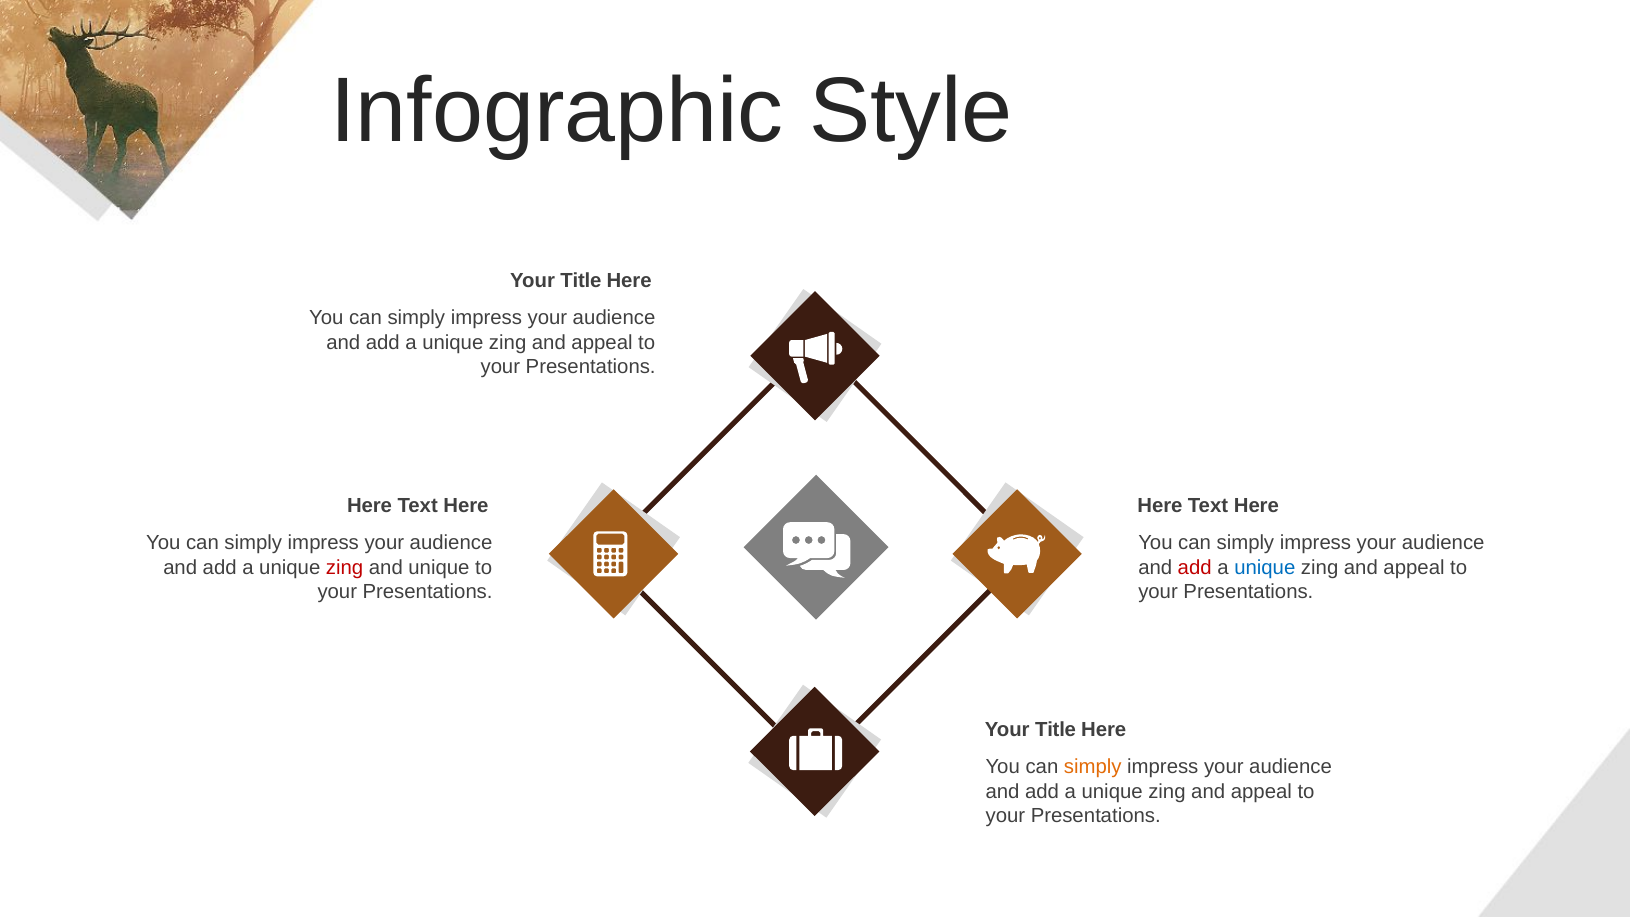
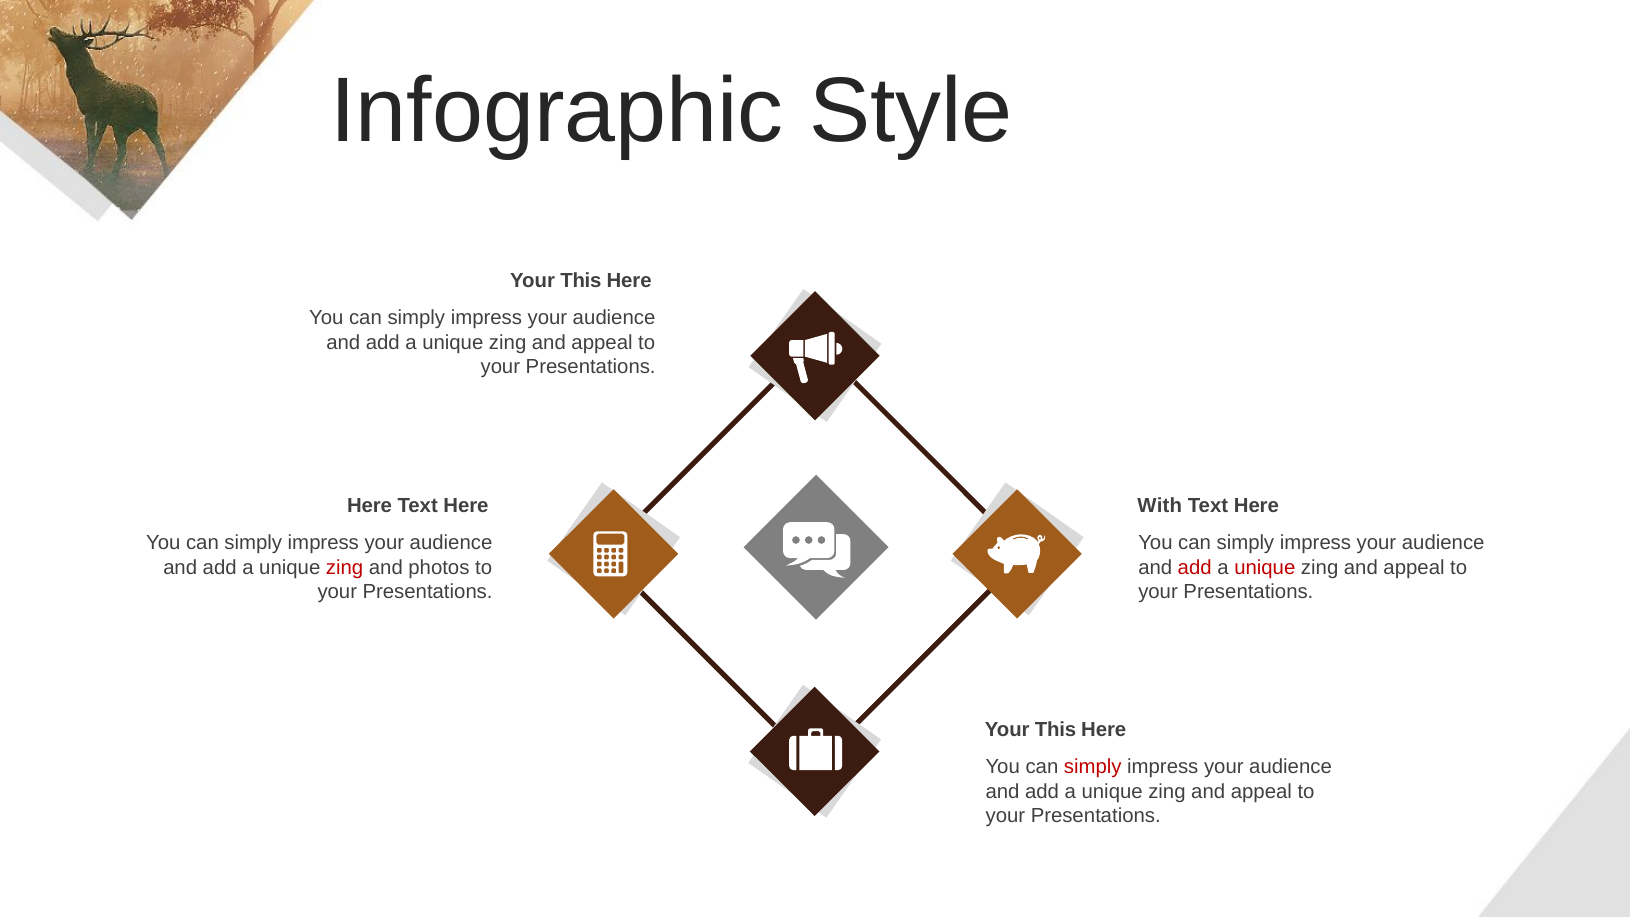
Title: Title -> This (581, 281)
Here: Here -> With (1160, 506)
and unique: unique -> photos (439, 567)
unique colour: blue -> red (1265, 567)
Title: Title -> This (1056, 730)
simply colour: orange -> red (1093, 767)
